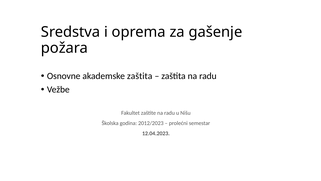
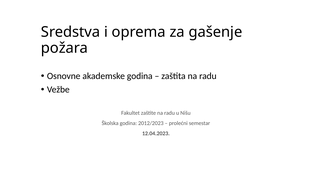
akademske zaštita: zaštita -> godina (140, 76)
